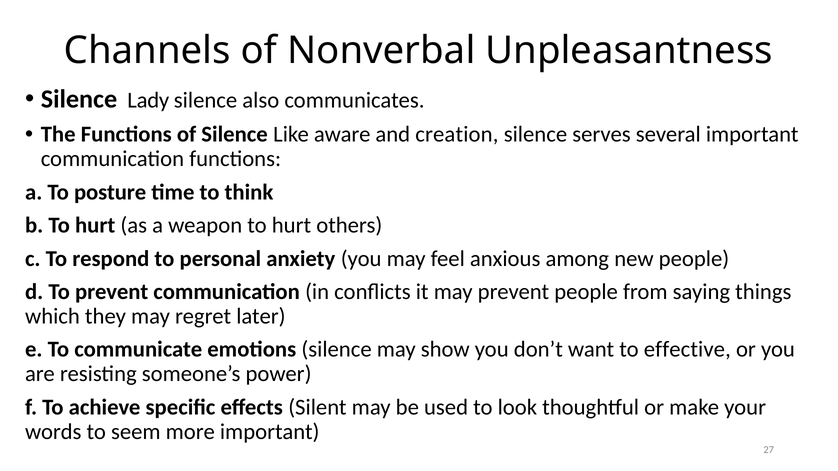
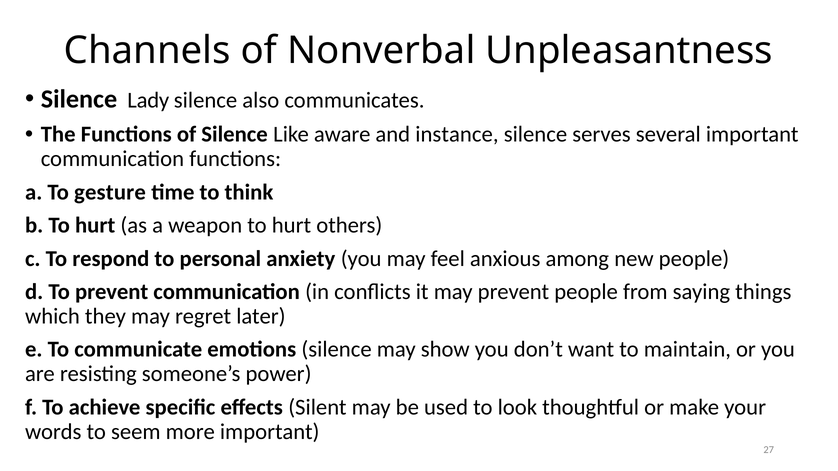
creation: creation -> instance (457, 135)
posture: posture -> gesture (110, 192)
effective: effective -> maintain (687, 350)
